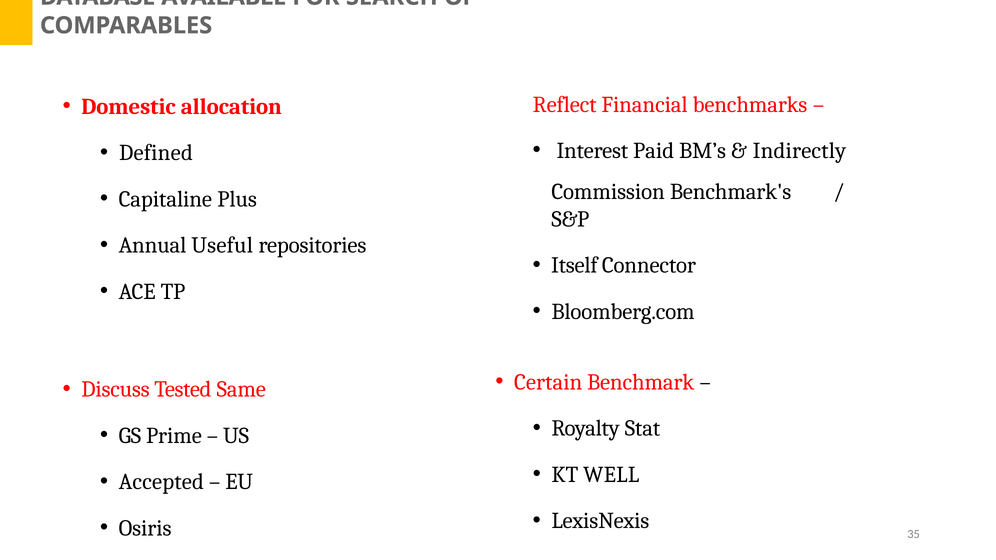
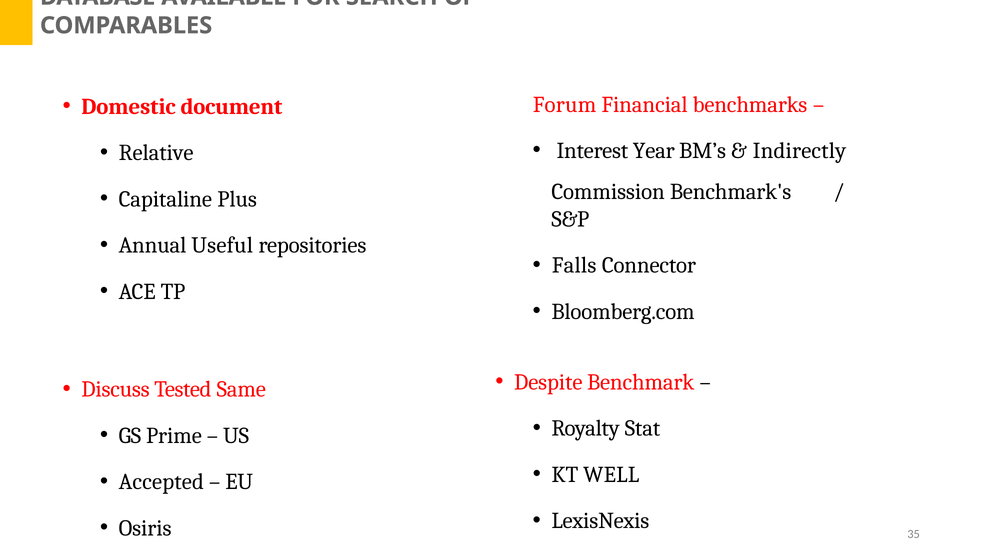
Reflect: Reflect -> Forum (565, 105)
allocation: allocation -> document (231, 107)
Paid: Paid -> Year (654, 151)
Defined: Defined -> Relative (156, 153)
Itself: Itself -> Falls (574, 265)
Certain: Certain -> Despite (548, 382)
